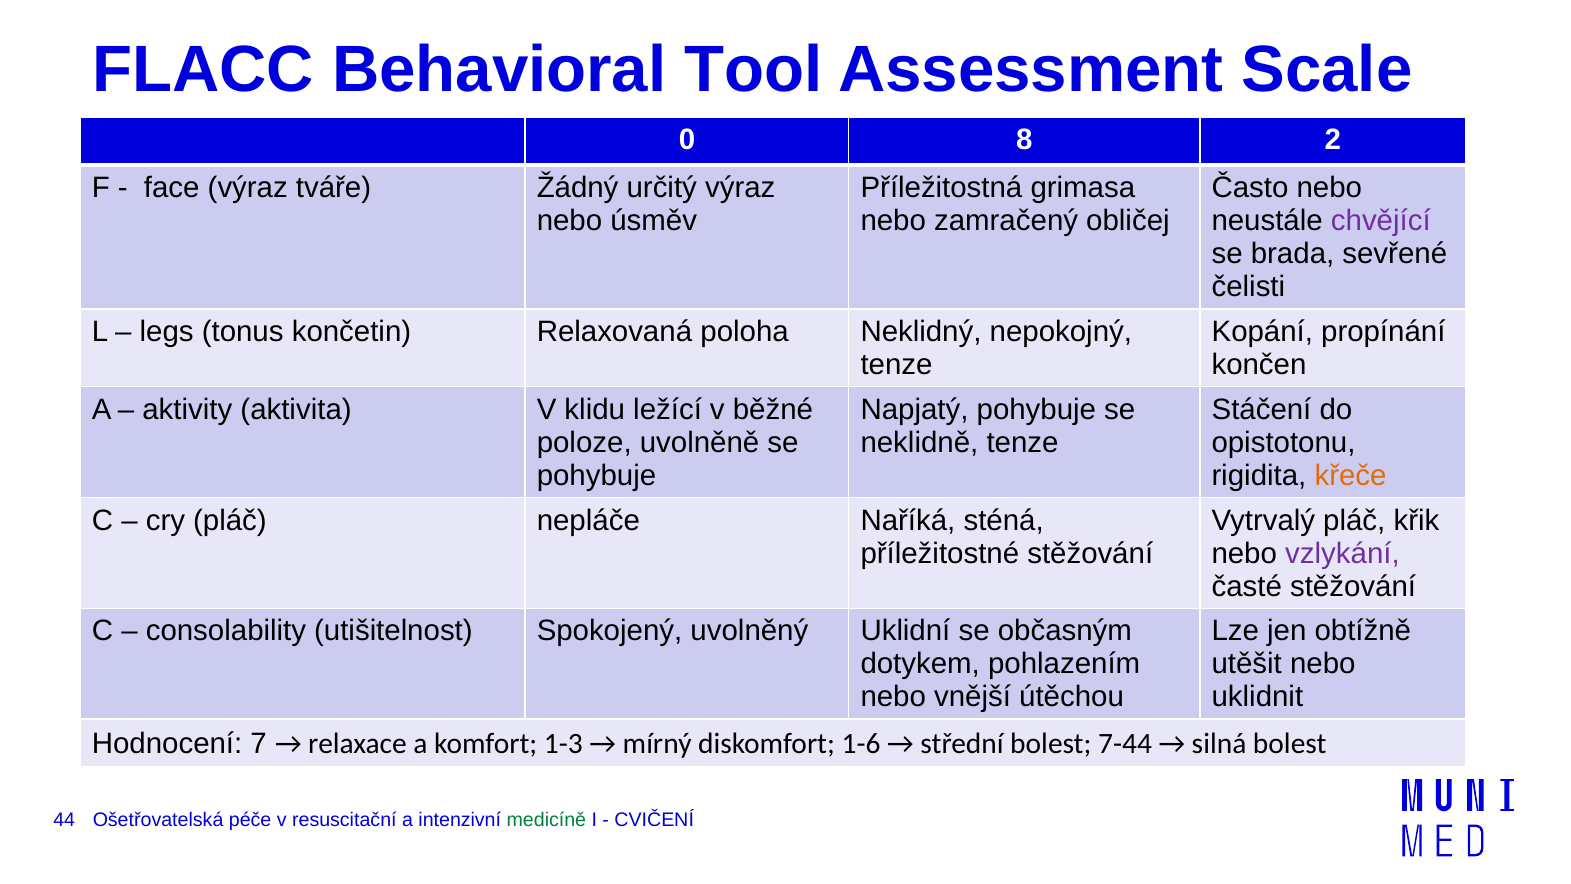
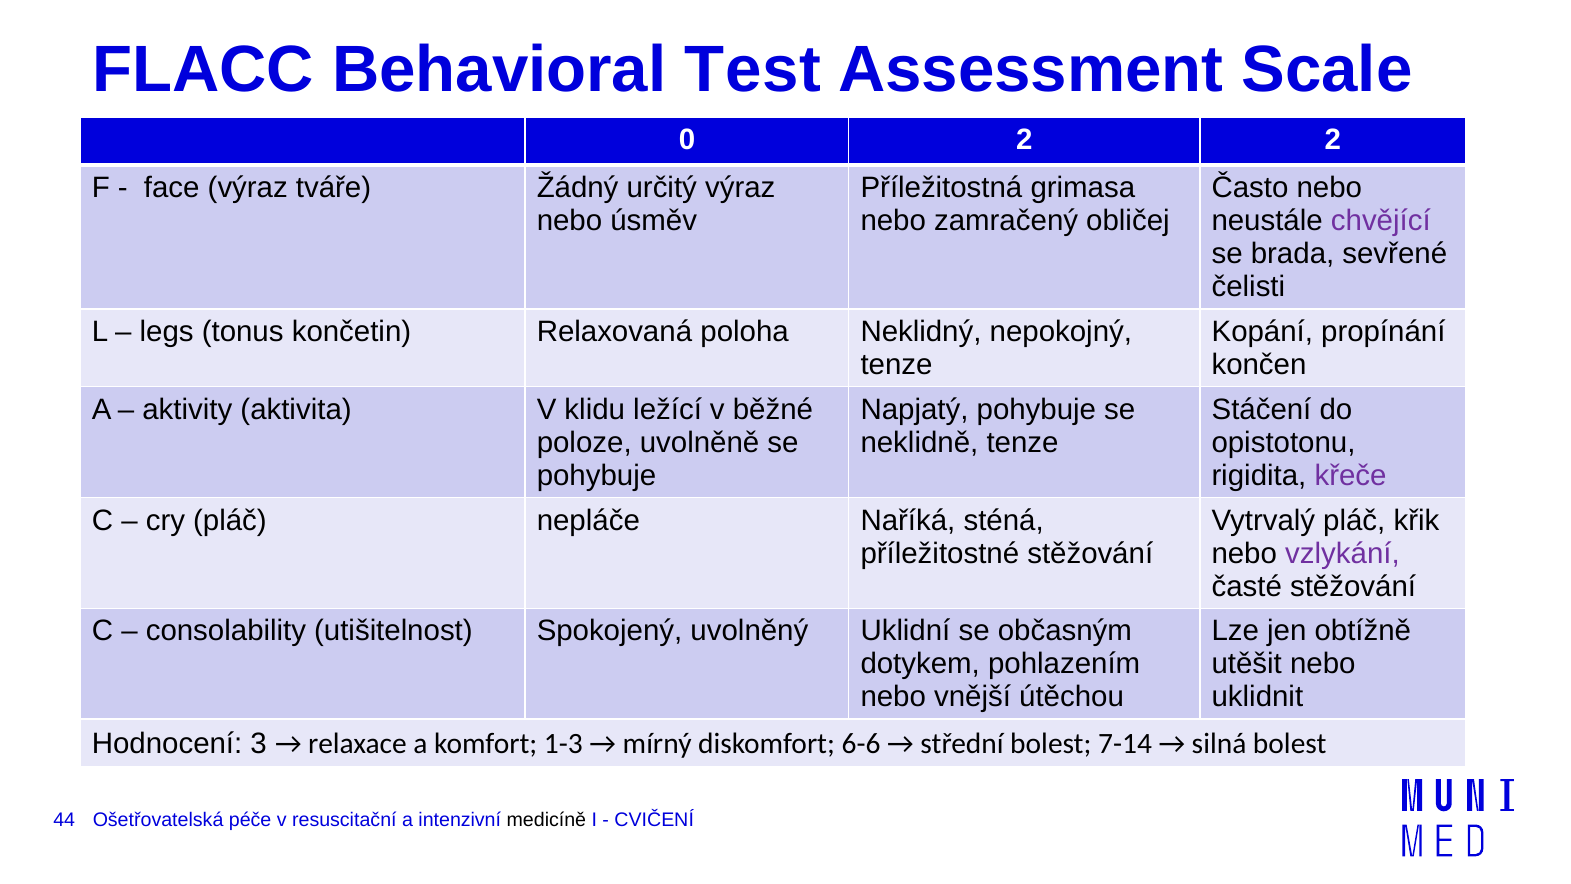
Tool: Tool -> Test (753, 70)
0 8: 8 -> 2 (1024, 140)
křeče colour: orange -> purple (1351, 475)
7: 7 -> 3 (259, 743)
1-6: 1-6 -> 6-6 (861, 743)
7-44: 7-44 -> 7-14 (1125, 743)
medicíně colour: green -> black (546, 820)
